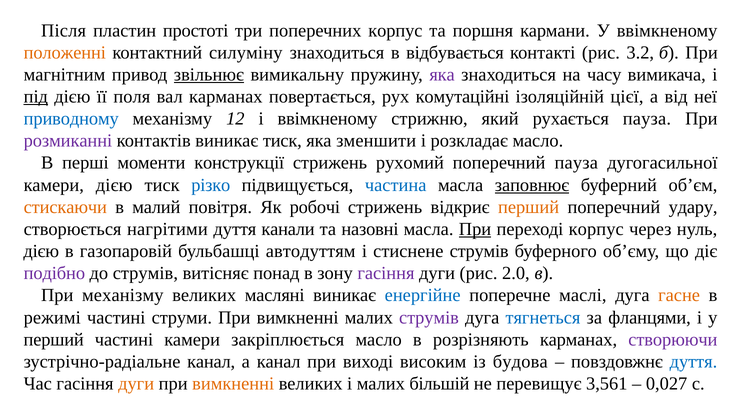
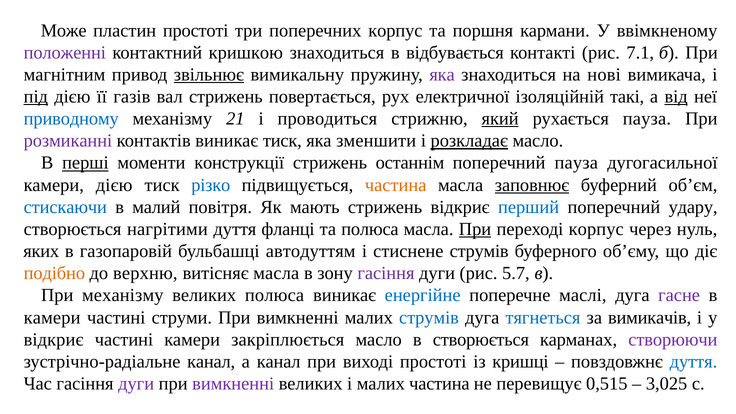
Після: Після -> Може (64, 30)
положенні colour: orange -> purple (65, 53)
силуміну: силуміну -> кришкою (246, 53)
3.2: 3.2 -> 7.1 (640, 53)
часу: часу -> нові (604, 75)
поля: поля -> газів (132, 97)
вал карманах: карманах -> стрижень (226, 97)
комутаційні: комутаційні -> електричної (463, 97)
цієї: цієї -> такі (627, 97)
від underline: none -> present (676, 97)
12: 12 -> 21 (235, 119)
і ввімкненому: ввімкненому -> проводиться (327, 119)
який underline: none -> present (500, 119)
розкладає underline: none -> present (469, 141)
перші underline: none -> present (85, 163)
рухомий: рухомий -> останнім (410, 163)
частина colour: blue -> orange (396, 185)
стискаючи colour: orange -> blue (65, 207)
робочі: робочі -> мають (315, 207)
перший colour: orange -> blue (529, 207)
канали: канали -> фланці (288, 229)
та назовні: назовні -> полюса (370, 229)
дією: дією -> яких (41, 251)
подібно colour: purple -> orange (54, 273)
до струмів: струмів -> верхню (145, 273)
витісняє понад: понад -> масла (276, 273)
2.0: 2.0 -> 5.7 (516, 273)
великих масляні: масляні -> полюса (275, 295)
гасне colour: orange -> purple (679, 295)
режимі: режимі -> камери (52, 317)
струмів colour: purple -> blue (429, 317)
фланцями: фланцями -> вимикачів (650, 317)
перший: перший -> відкриє (54, 340)
в розрізняють: розрізняють -> створюється (481, 340)
виході високим: високим -> простоті (433, 362)
будова: будова -> кришці (520, 362)
дуги colour: orange -> purple (136, 384)
вимкненні colour: orange -> purple (233, 384)
малих більшій: більшій -> частина (439, 384)
3,561: 3,561 -> 0,515 (607, 384)
0,027: 0,027 -> 3,025 (667, 384)
